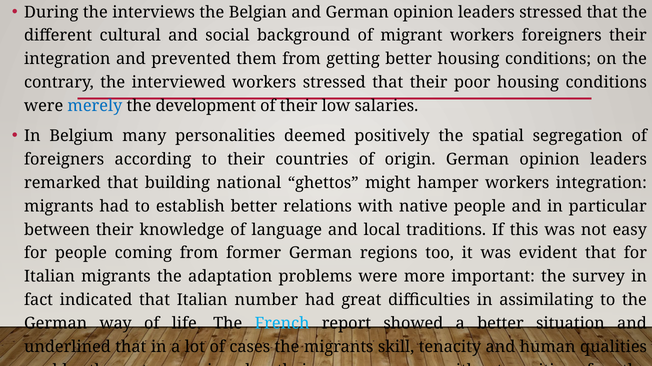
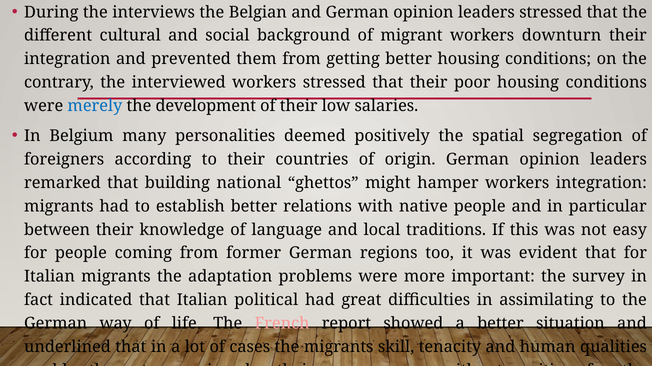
workers foreigners: foreigners -> downturn (562, 36)
number: number -> political (266, 301)
French colour: light blue -> pink (282, 324)
